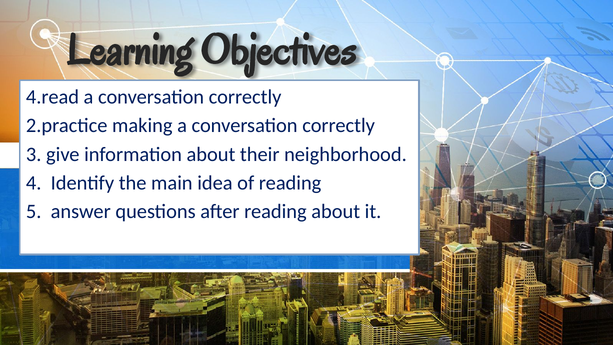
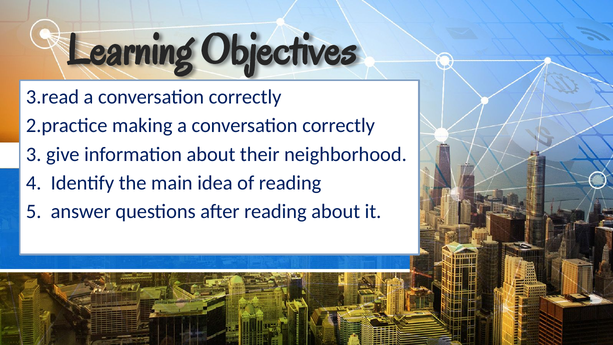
4.read: 4.read -> 3.read (53, 97)
